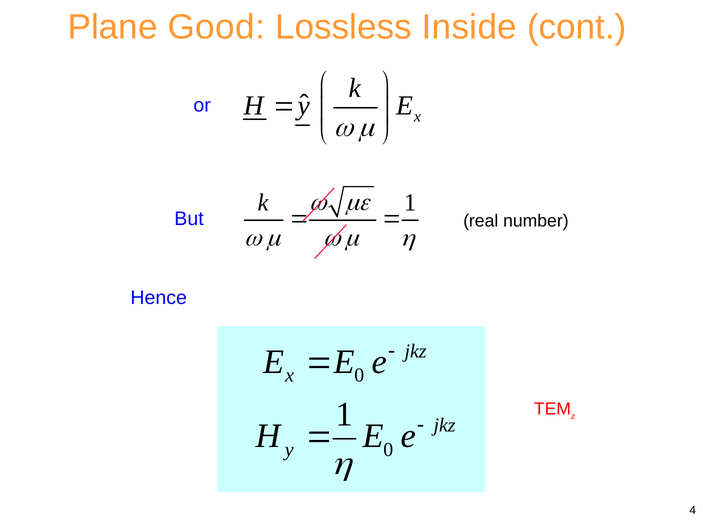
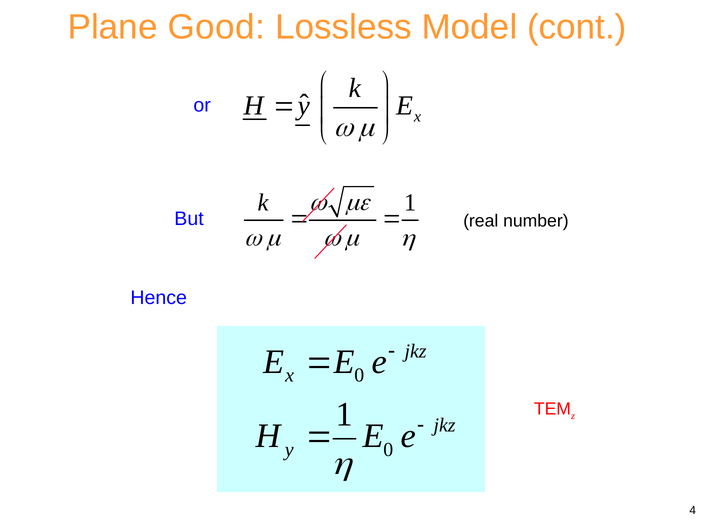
Inside: Inside -> Model (469, 27)
